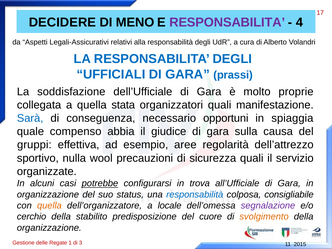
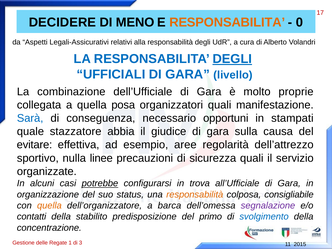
RESPONSABILITA colour: purple -> orange (227, 22)
4: 4 -> 0 (299, 22)
DEGLI underline: none -> present (232, 59)
prassi: prassi -> livello (233, 75)
soddisfazione: soddisfazione -> combinazione (71, 92)
stata: stata -> posa (123, 105)
spiaggia: spiaggia -> stampati (292, 118)
compenso: compenso -> stazzatore (76, 132)
gruppi: gruppi -> evitare (34, 145)
wool: wool -> linee (101, 158)
responsabilità colour: blue -> orange (195, 195)
locale: locale -> barca (170, 206)
cerchio: cerchio -> contatti (32, 217)
cuore: cuore -> primo (211, 217)
svolgimento colour: orange -> blue (264, 217)
organizzazione: organizzazione -> concentrazione (49, 228)
